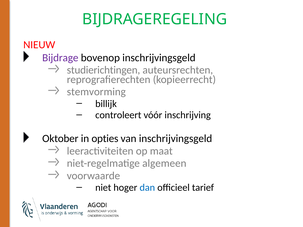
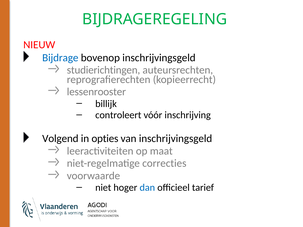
Bijdrage colour: purple -> blue (60, 58)
stemvorming: stemvorming -> lessenrooster (96, 92)
Oktober: Oktober -> Volgend (60, 139)
algemeen: algemeen -> correcties (164, 164)
